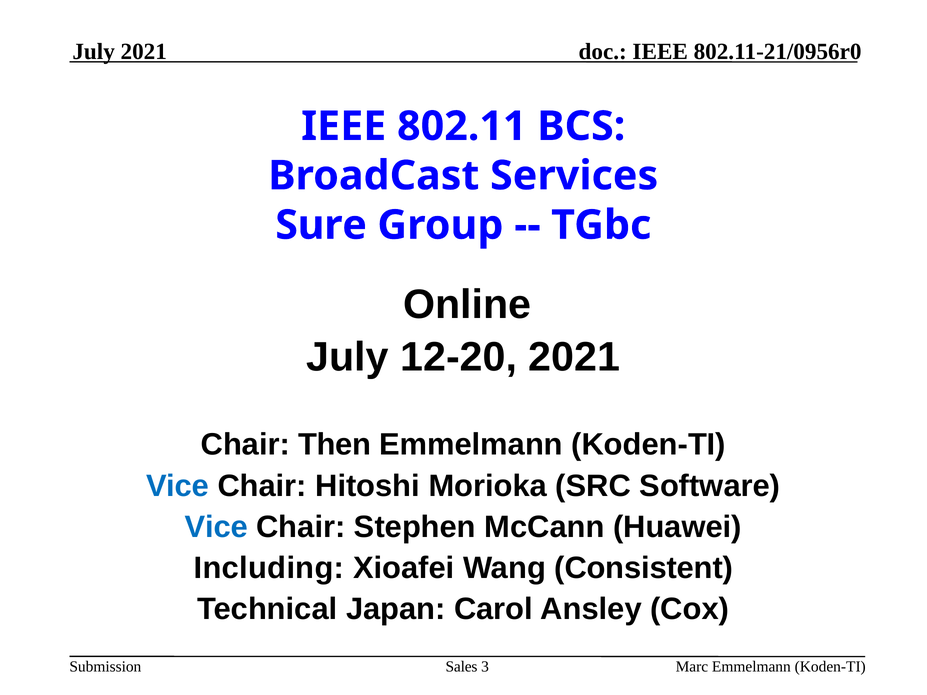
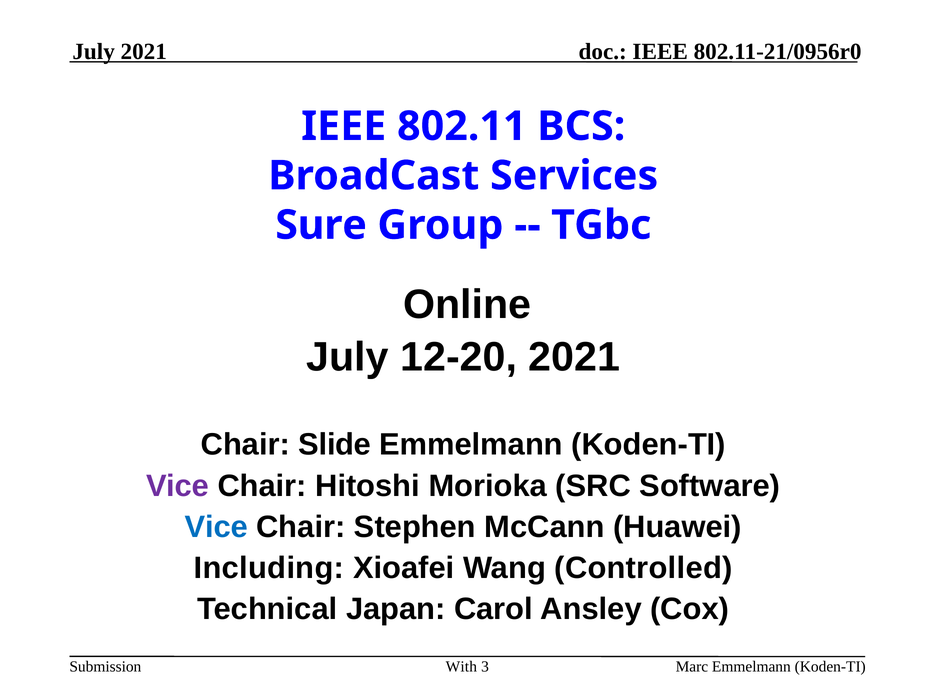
Then: Then -> Slide (335, 445)
Vice colour: blue -> purple (178, 486)
Consistent: Consistent -> Controlled (643, 568)
Sales: Sales -> With (461, 667)
